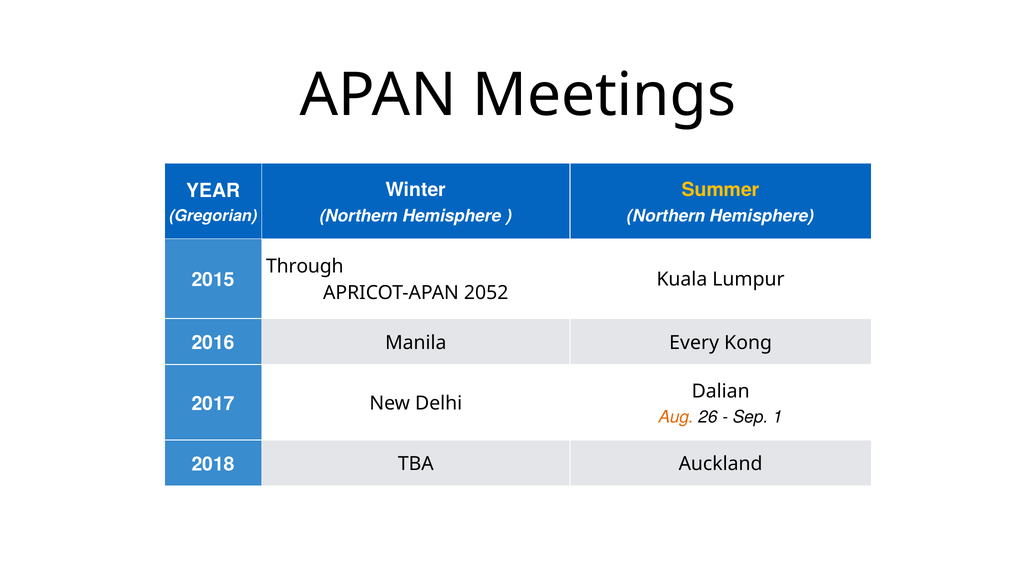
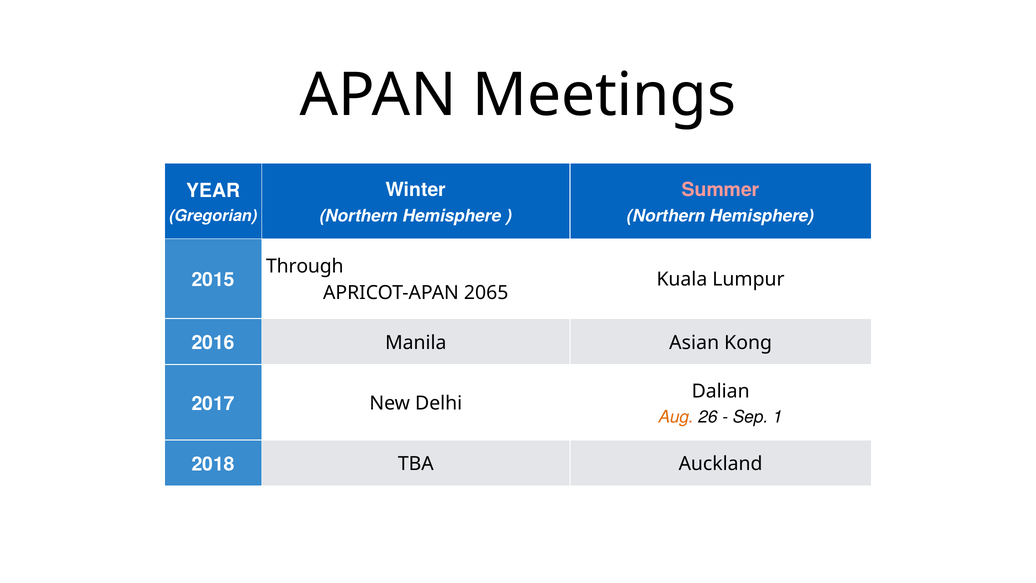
Summer colour: yellow -> pink (721, 190)
2052: 2052 -> 2065 (486, 293)
Every: Every -> Asian (694, 342)
